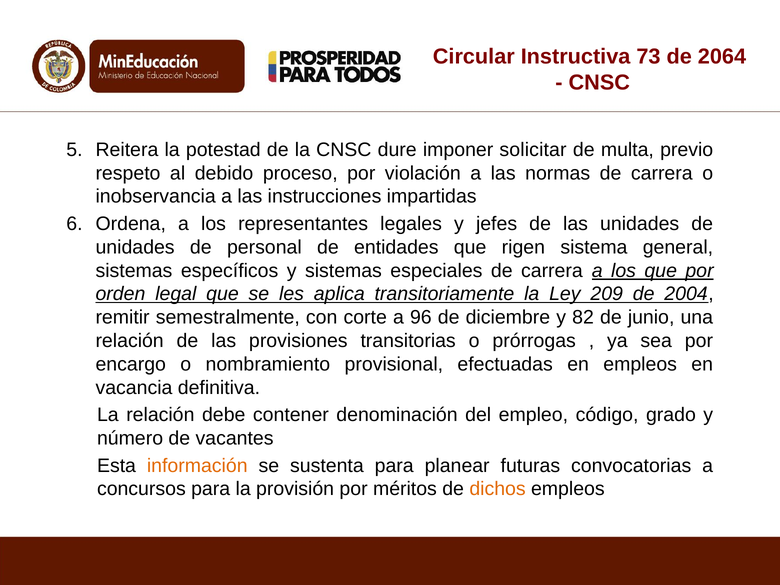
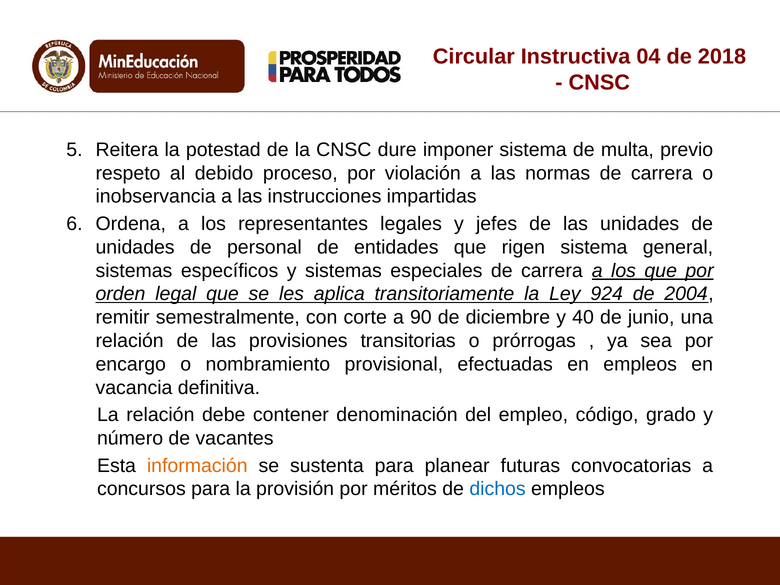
73: 73 -> 04 (648, 56)
2064: 2064 -> 2018 (722, 56)
imponer solicitar: solicitar -> sistema (533, 150)
209: 209 -> 924 (607, 294)
96: 96 -> 90 (421, 317)
82: 82 -> 40 (583, 317)
dichos colour: orange -> blue (498, 489)
